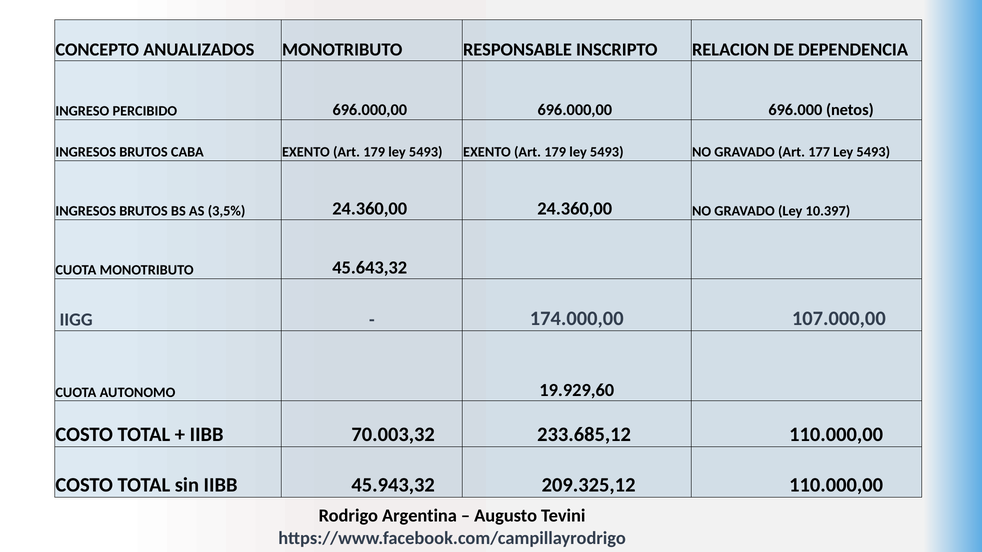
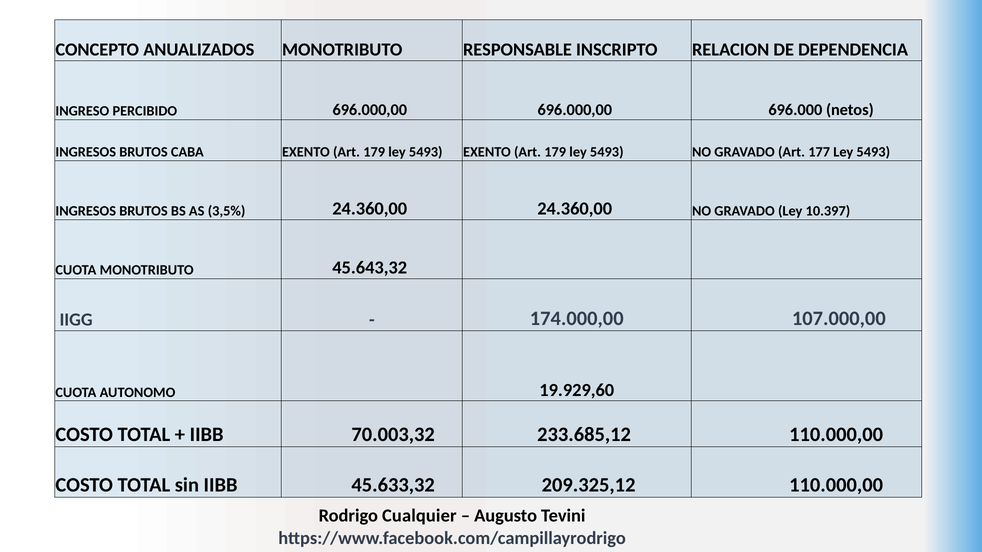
45.943,32: 45.943,32 -> 45.633,32 (393, 485)
Argentina: Argentina -> Cualquier (419, 516)
